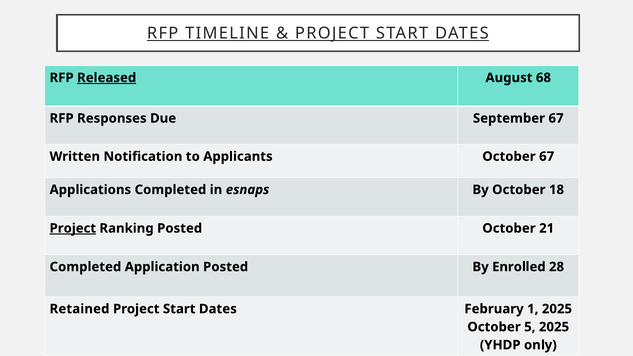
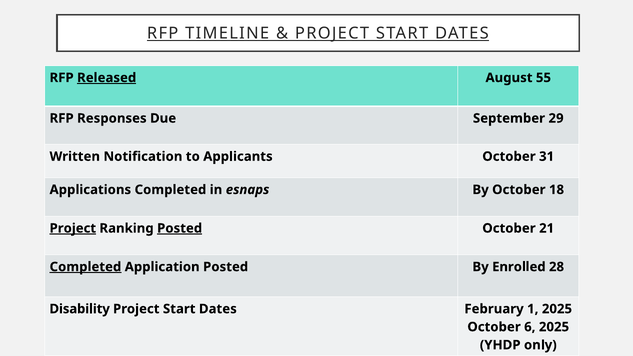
68: 68 -> 55 (543, 78)
September 67: 67 -> 29 (556, 118)
October 67: 67 -> 31 (547, 156)
Posted underline: none -> present (180, 228)
Completed underline: none -> present (85, 267)
Retained: Retained -> Disability (80, 309)
5: 5 -> 6 (530, 327)
